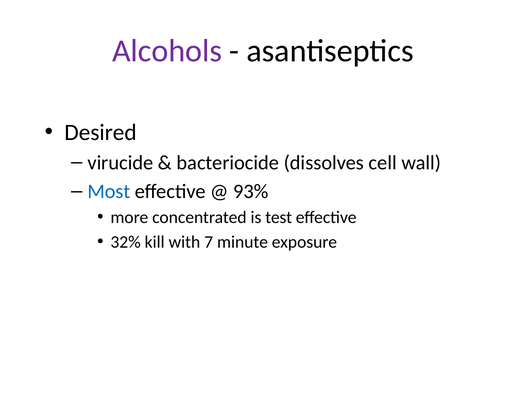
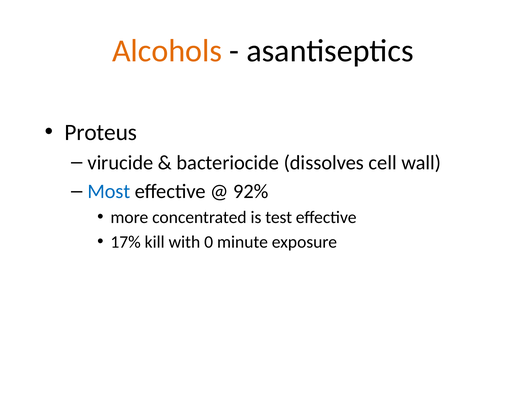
Alcohols colour: purple -> orange (167, 51)
Desired: Desired -> Proteus (101, 132)
93%: 93% -> 92% (251, 191)
32%: 32% -> 17% (126, 242)
7: 7 -> 0 (209, 242)
